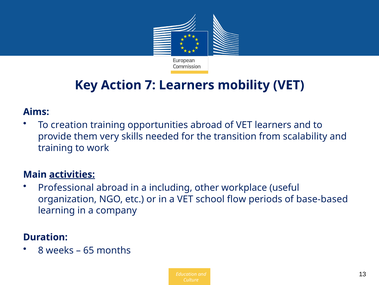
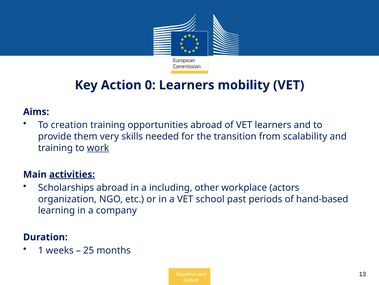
7: 7 -> 0 (150, 85)
work underline: none -> present (98, 148)
Professional: Professional -> Scholarships (66, 187)
useful: useful -> actors (284, 187)
flow: flow -> past (237, 199)
base-based: base-based -> hand-based (322, 199)
8: 8 -> 1 (41, 250)
65: 65 -> 25 (89, 250)
